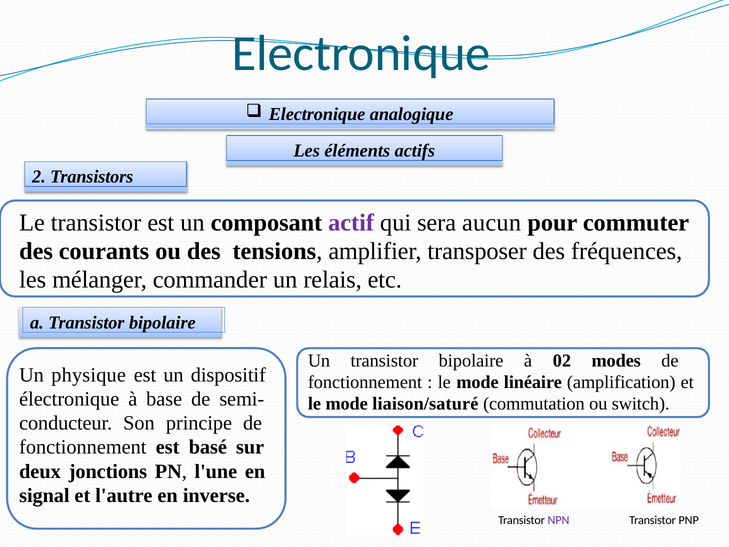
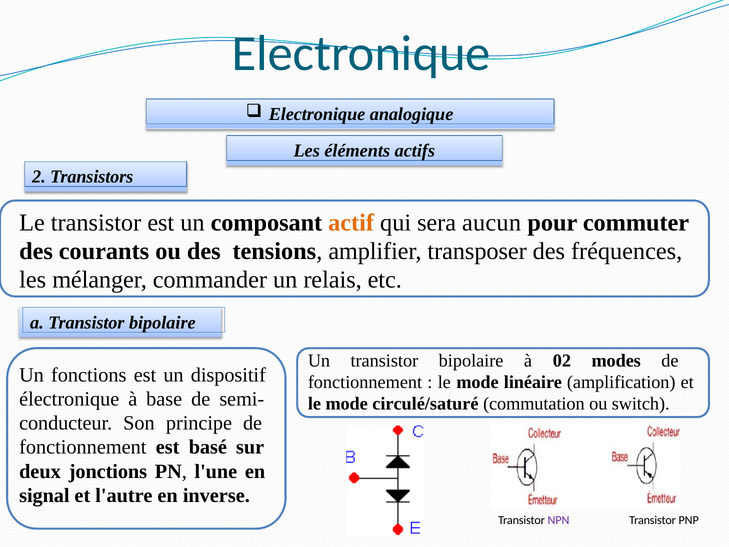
actif colour: purple -> orange (351, 223)
physique: physique -> fonctions (89, 375)
liaison/saturé: liaison/saturé -> circulé/saturé (425, 403)
